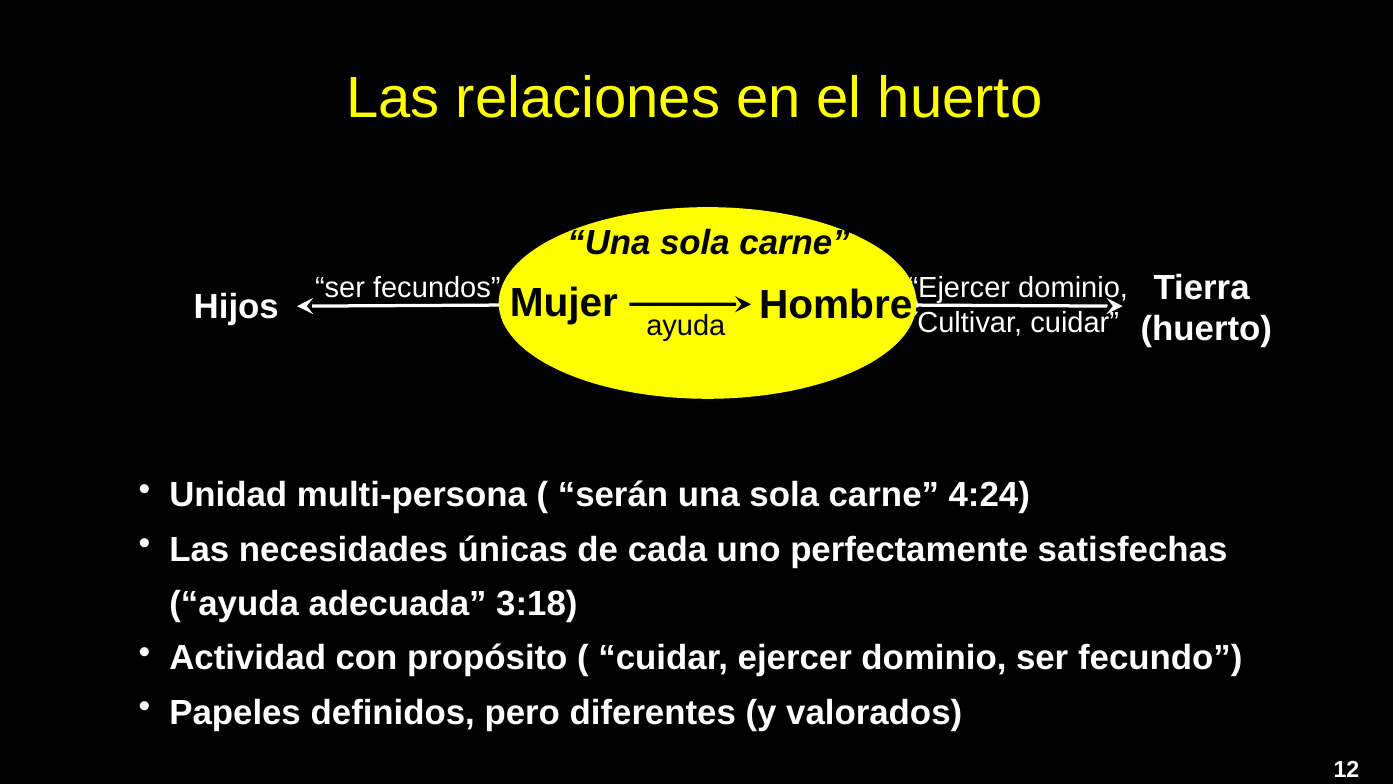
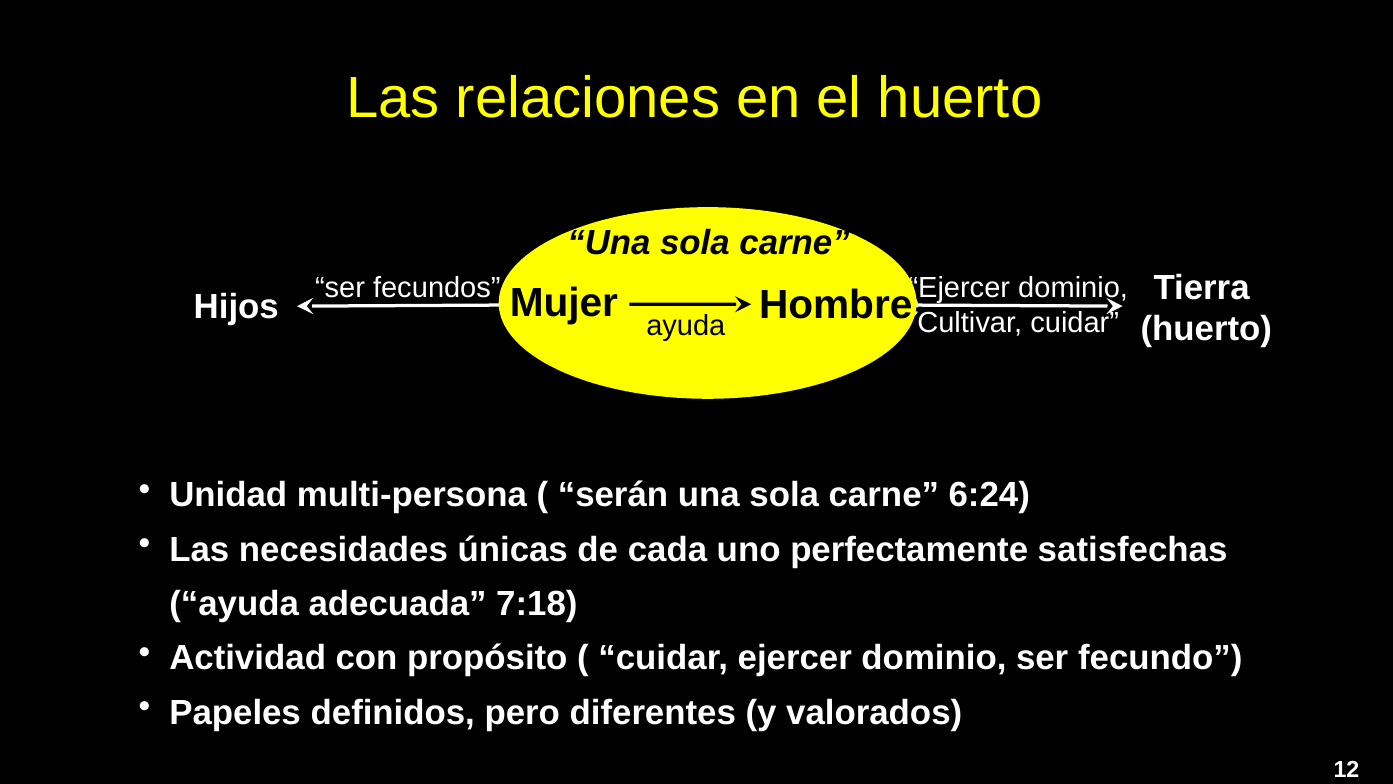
4:24: 4:24 -> 6:24 (989, 495)
3:18: 3:18 -> 7:18 (537, 604)
